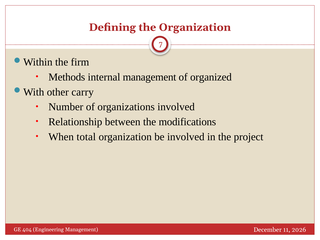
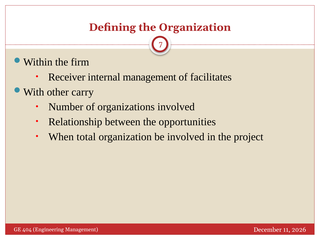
Methods: Methods -> Receiver (67, 77)
organized: organized -> facilitates (211, 77)
modifications: modifications -> opportunities (187, 122)
